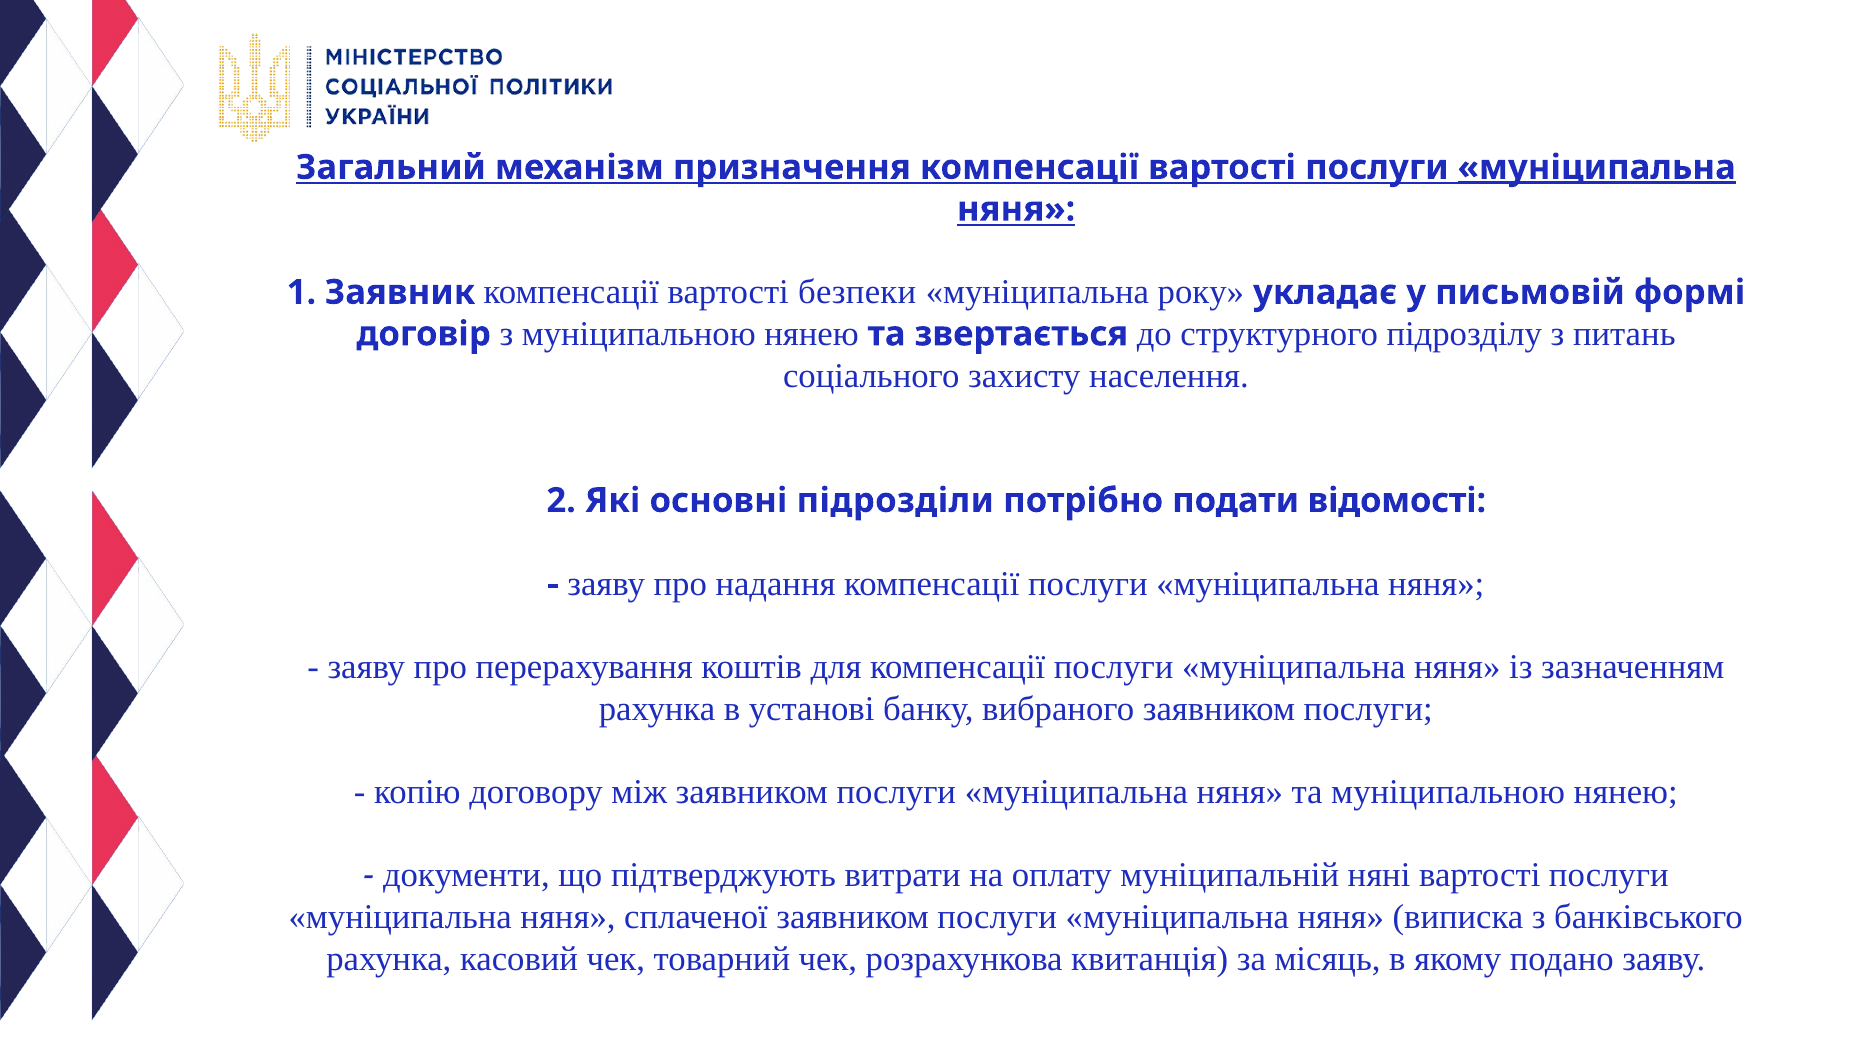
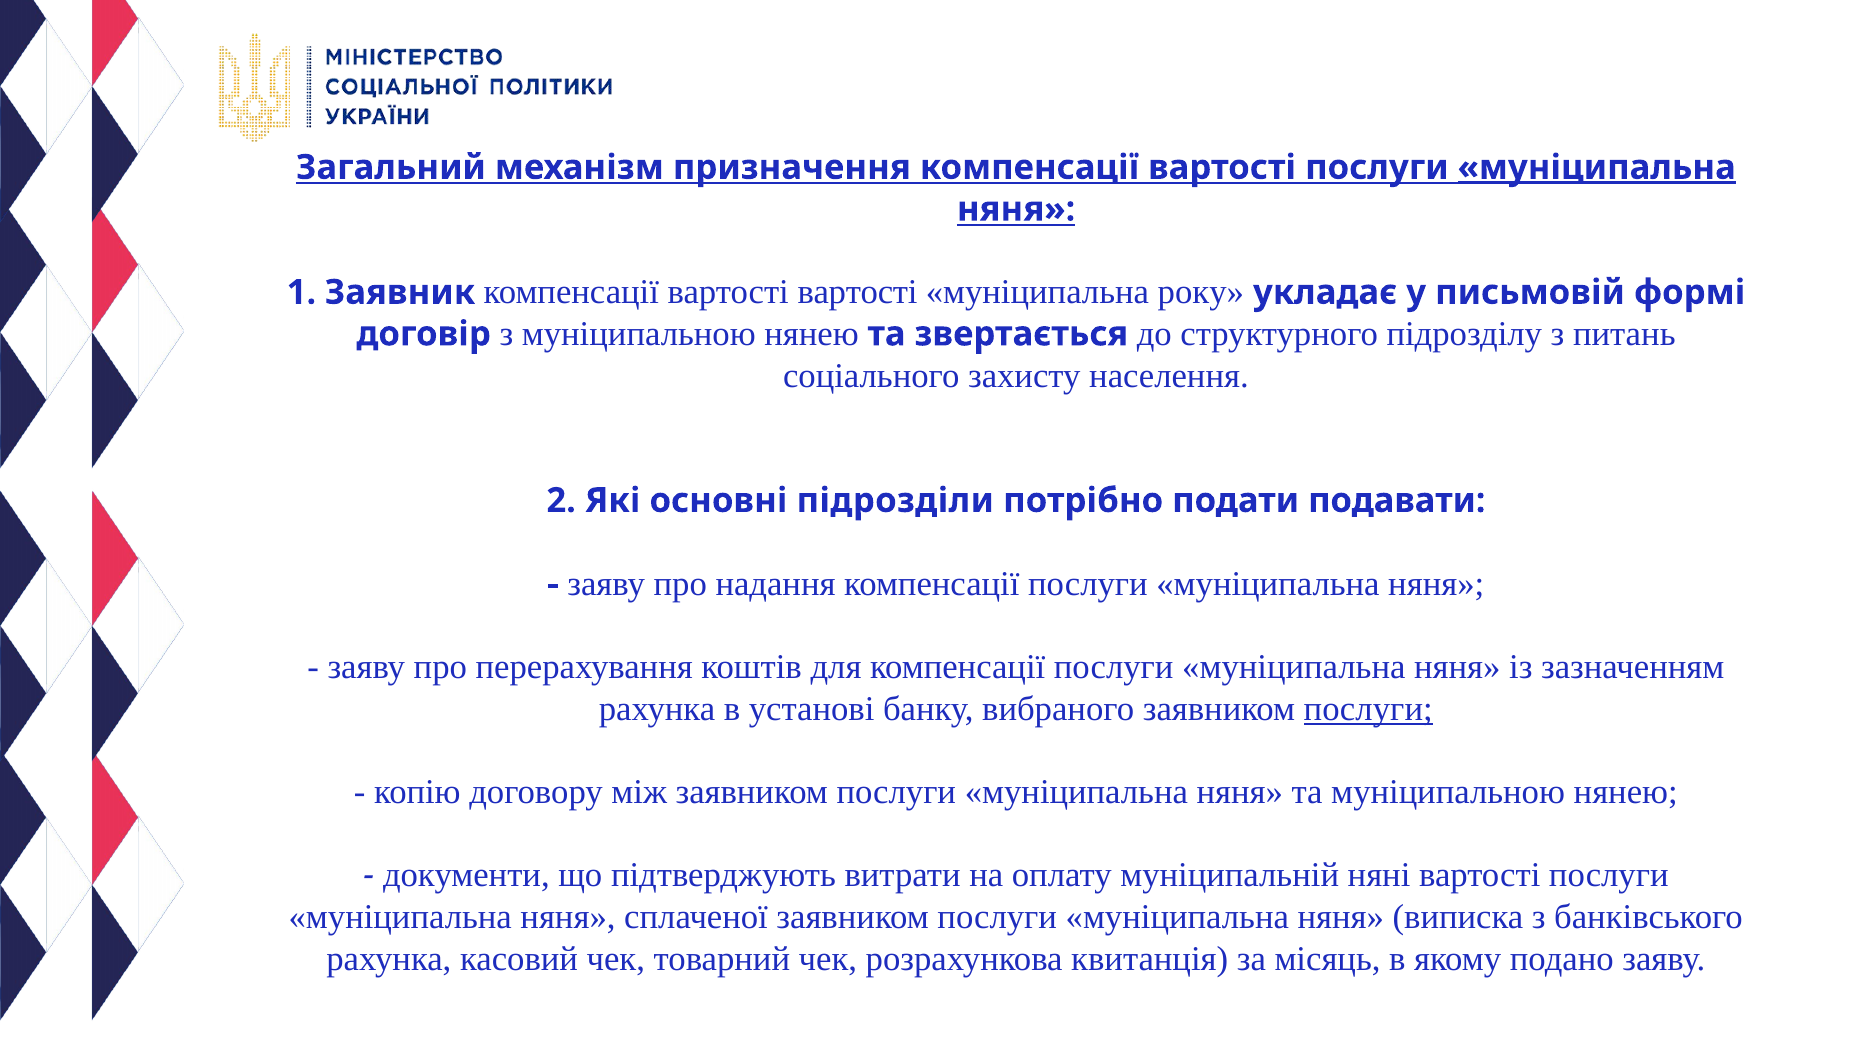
вартості безпеки: безпеки -> вартості (857, 292)
відомості: відомості -> подавати (1397, 500)
послуги underline: none -> present (1368, 708)
